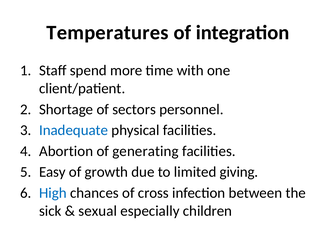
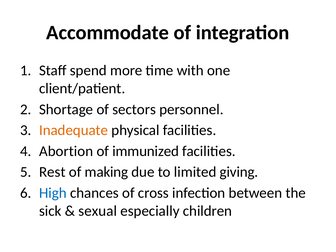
Temperatures: Temperatures -> Accommodate (108, 33)
Inadequate colour: blue -> orange (74, 130)
generating: generating -> immunized (146, 151)
Easy: Easy -> Rest (52, 172)
growth: growth -> making (106, 172)
